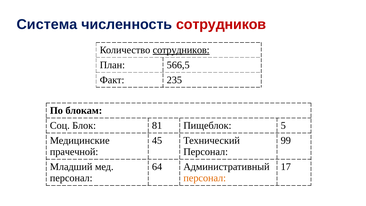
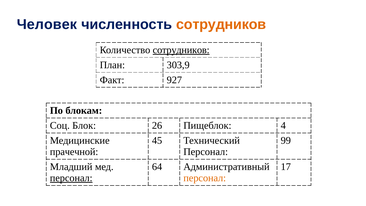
Система: Система -> Человек (47, 24)
сотрудников colour: red -> orange (221, 24)
566,5: 566,5 -> 303,9 (178, 65)
235: 235 -> 927 (174, 80)
81: 81 -> 26 (157, 125)
5: 5 -> 4 (283, 125)
персонал underline: none -> present (71, 178)
